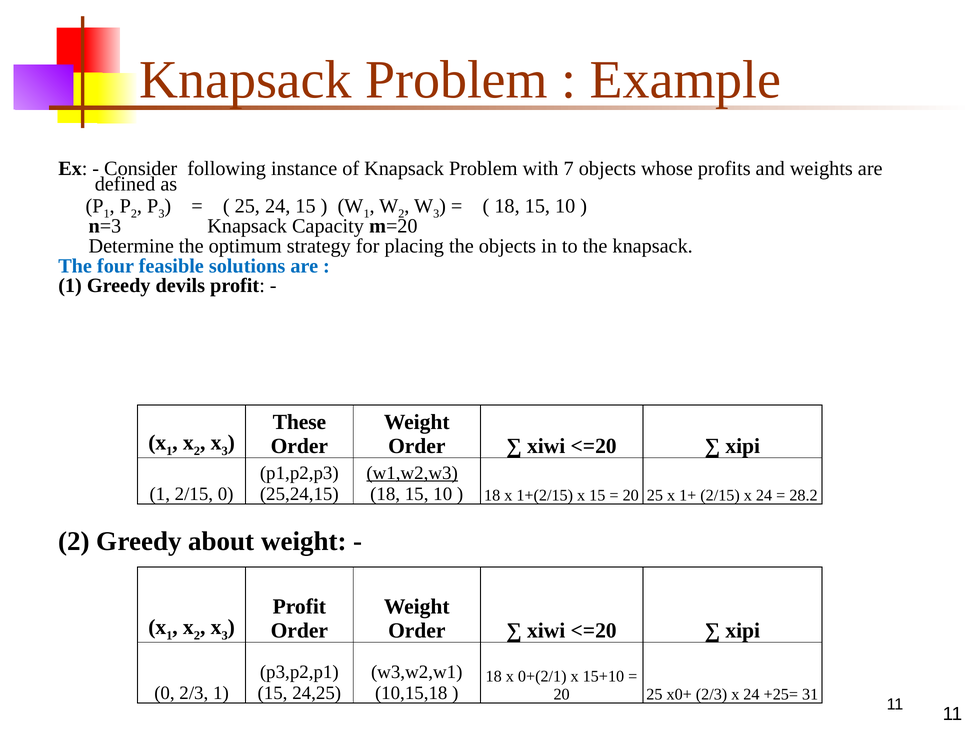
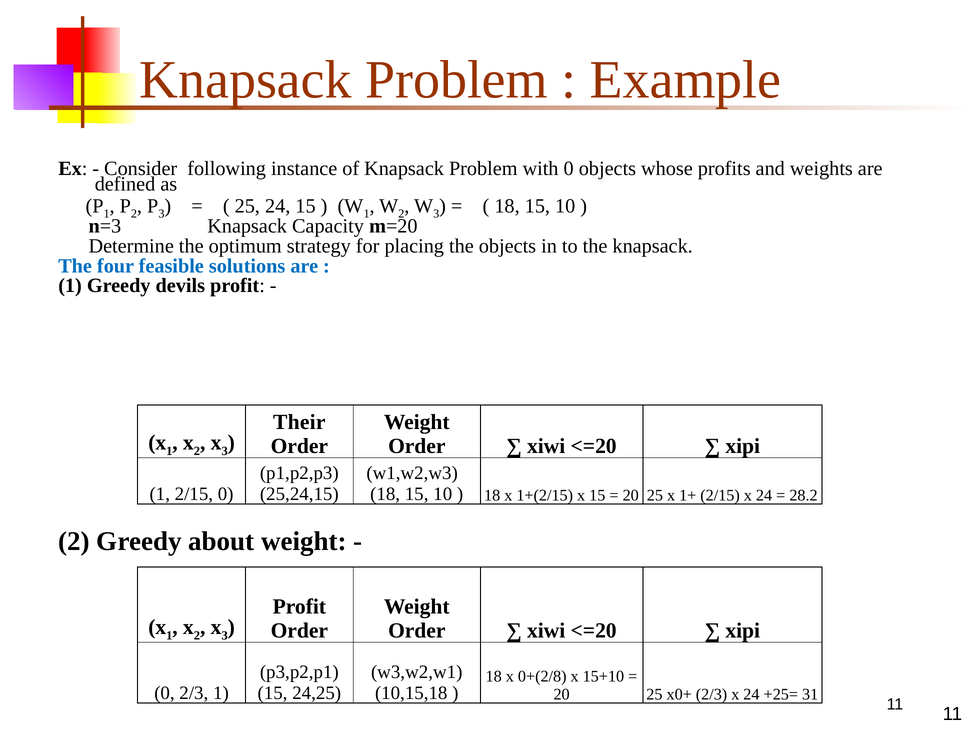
with 7: 7 -> 0 (569, 169)
These: These -> Their (299, 422)
w1,w2,w3 underline: present -> none (412, 473)
0+(2/1: 0+(2/1 -> 0+(2/8 (542, 676)
